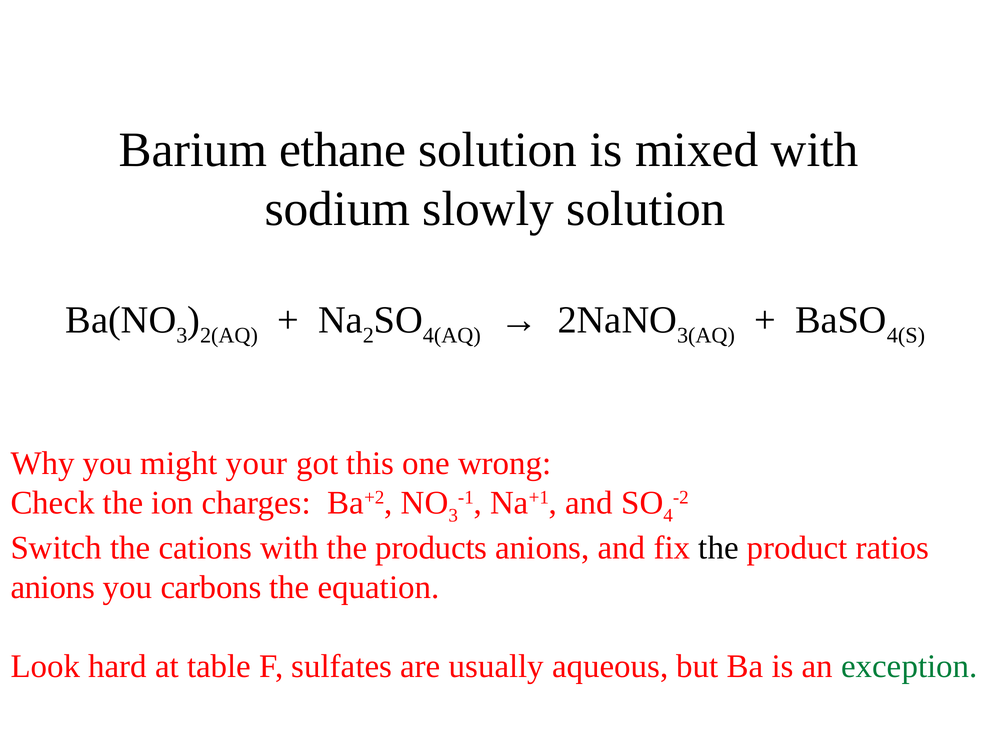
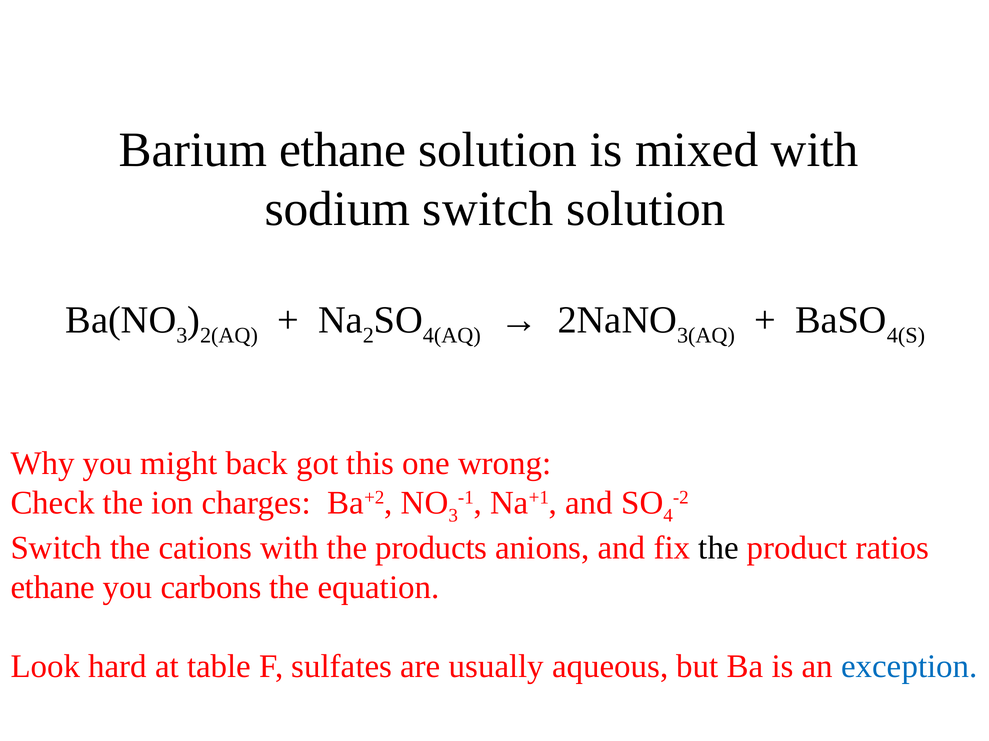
sodium slowly: slowly -> switch (488, 209)
your: your -> back (257, 464)
anions: anions -> ethane (53, 588)
exception colour: green -> blue (909, 667)
